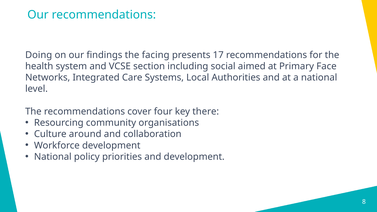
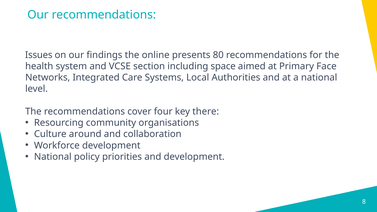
Doing: Doing -> Issues (39, 55)
facing: facing -> online (156, 55)
17: 17 -> 80 (218, 55)
social: social -> space (223, 66)
